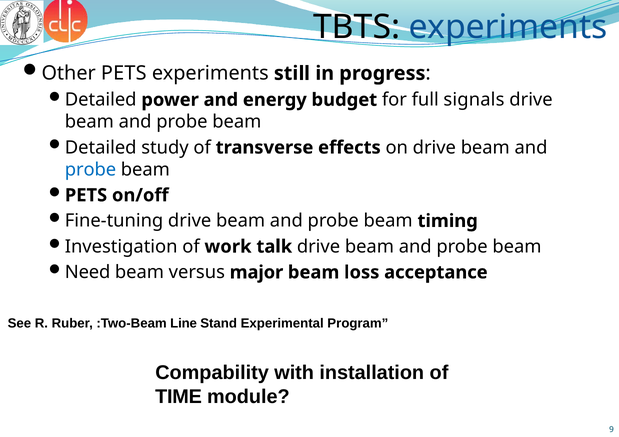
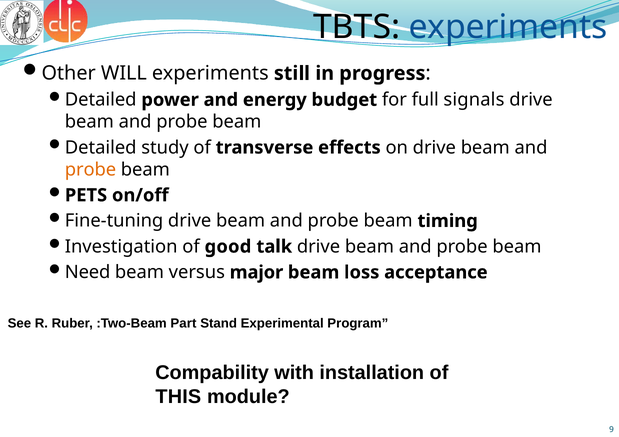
Other PETS: PETS -> WILL (124, 73)
probe colour: blue -> orange (90, 170)
work: work -> good (228, 247)
Line: Line -> Part (183, 324)
TIME: TIME -> THIS (178, 397)
